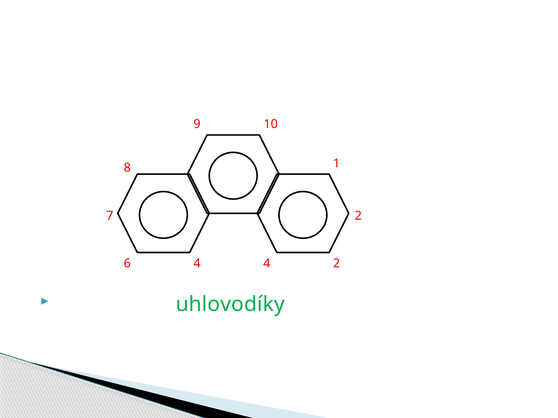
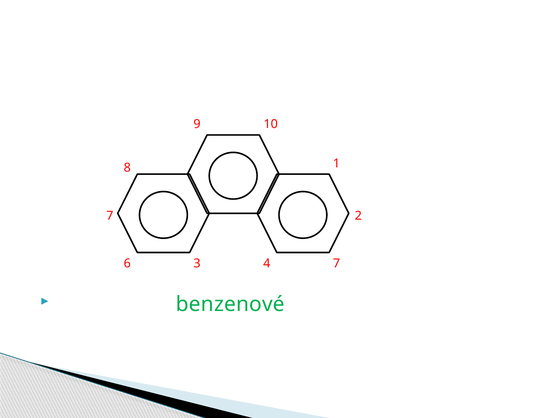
6 4: 4 -> 3 (197, 264)
4 2: 2 -> 7 (336, 264)
uhlovodíky: uhlovodíky -> benzenové (230, 305)
